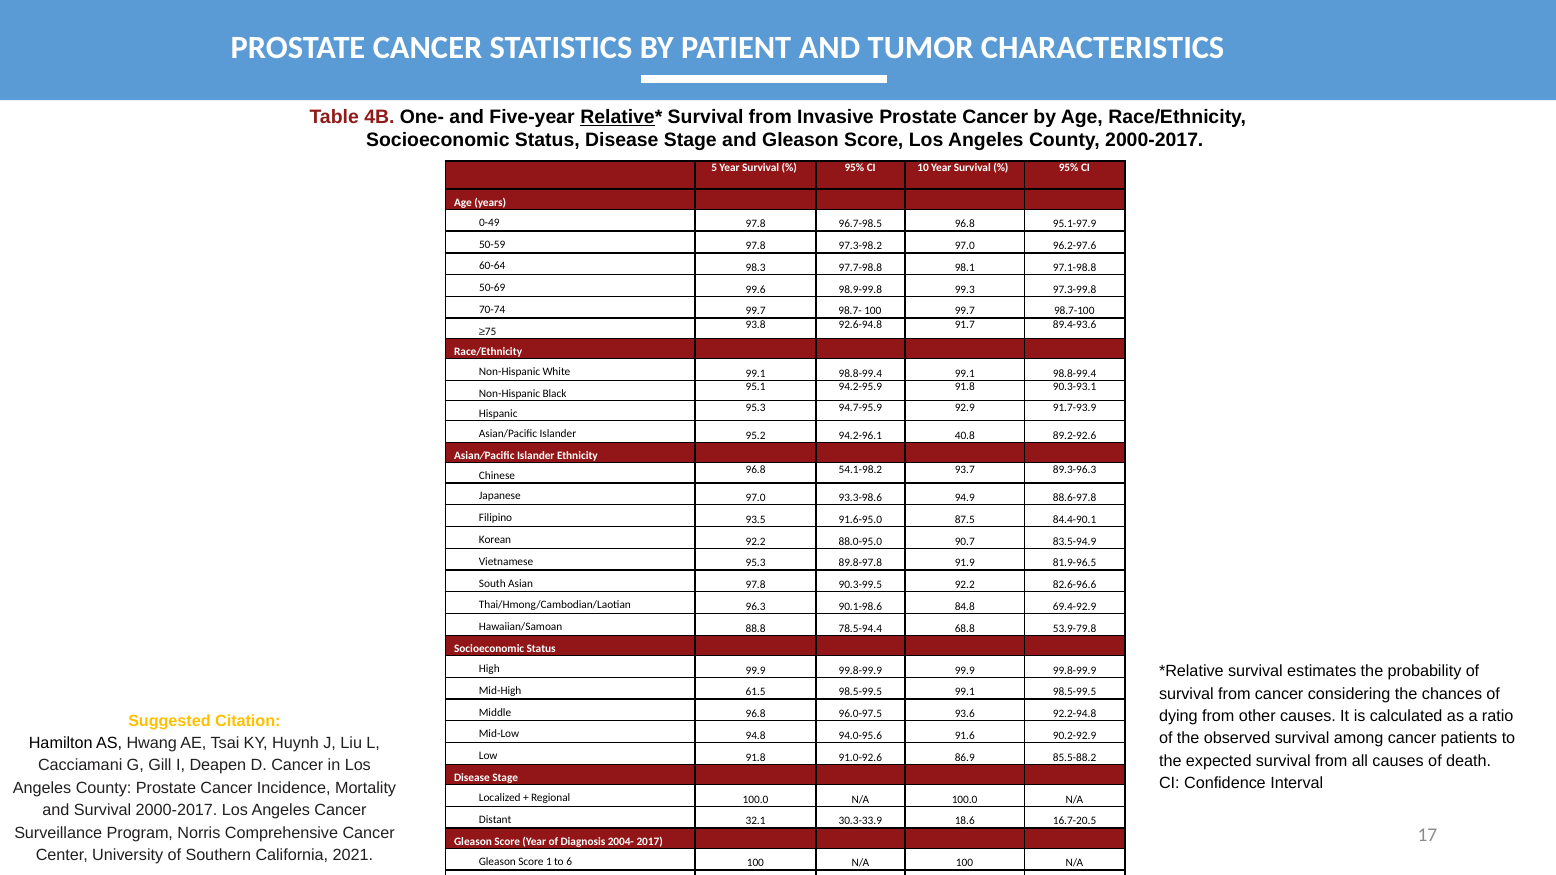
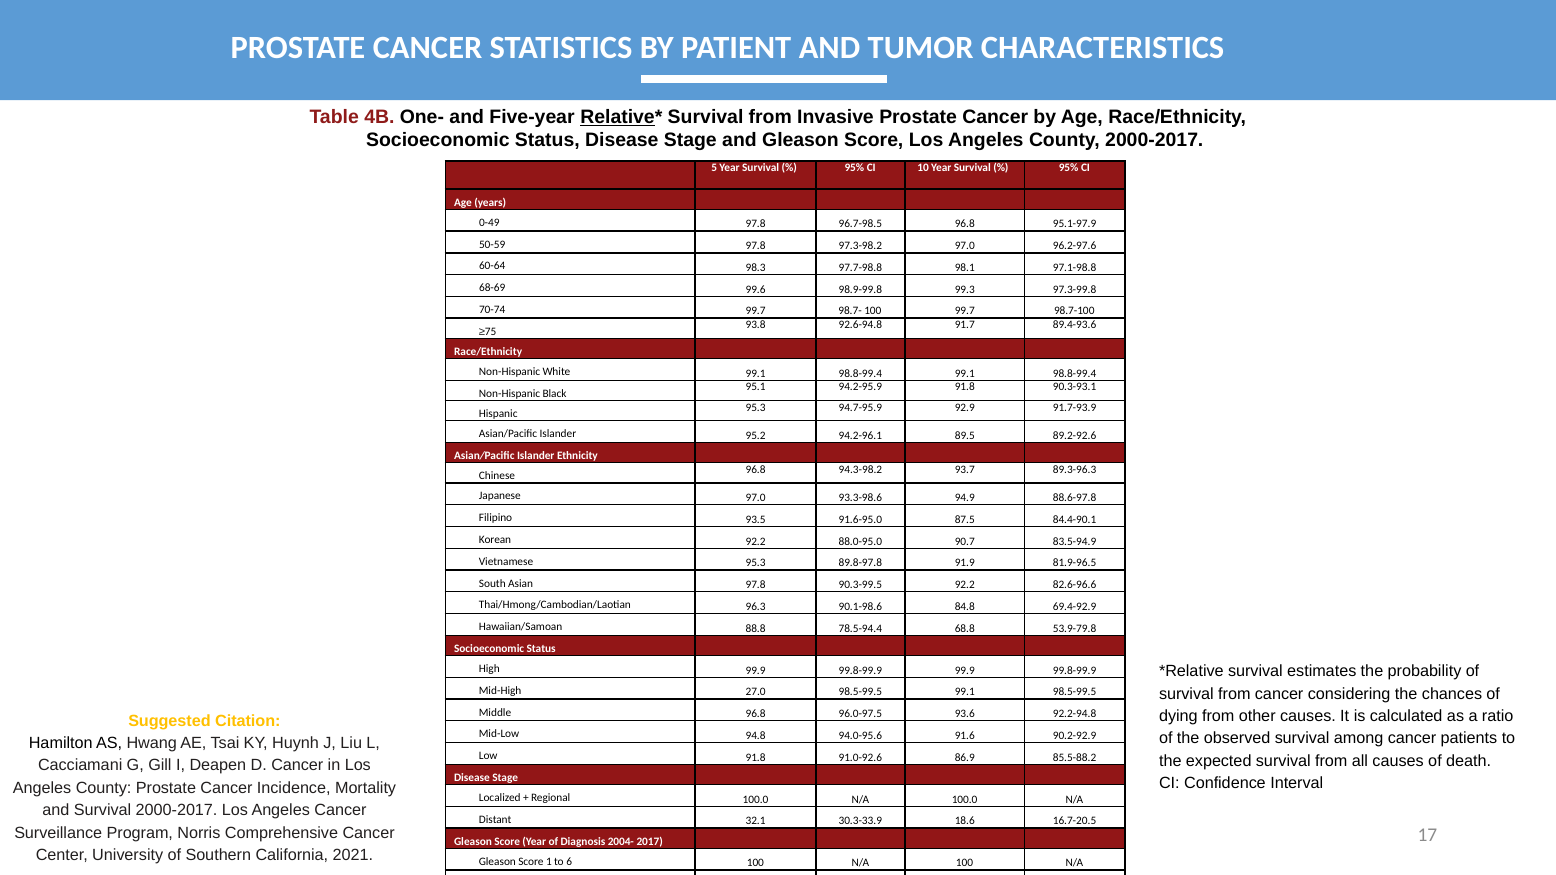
50-69: 50-69 -> 68-69 (492, 288)
40.8: 40.8 -> 89.5 (965, 436)
54.1-98.2: 54.1-98.2 -> 94.3-98.2 (860, 470)
61.5: 61.5 -> 27.0 (756, 692)
